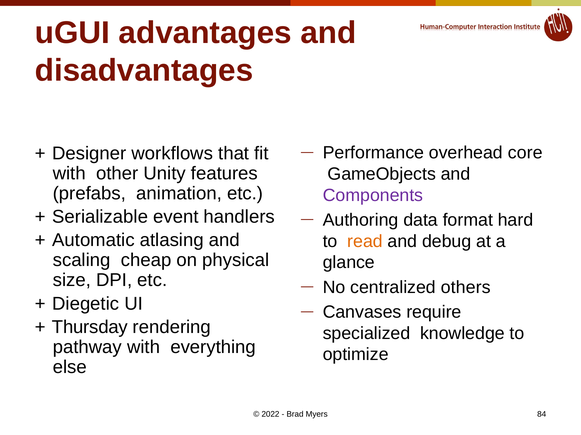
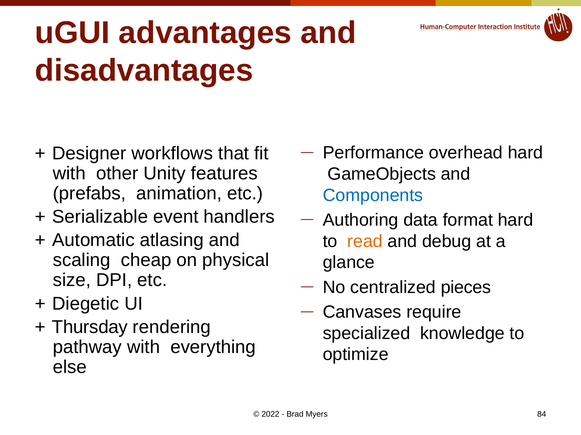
overhead core: core -> hard (525, 153)
Components colour: purple -> blue (373, 196)
others: others -> pieces (466, 288)
